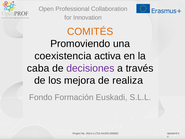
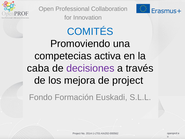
COMITÉS colour: orange -> blue (90, 31)
coexistencia: coexistencia -> competecias (63, 56)
de realiza: realiza -> project (128, 80)
